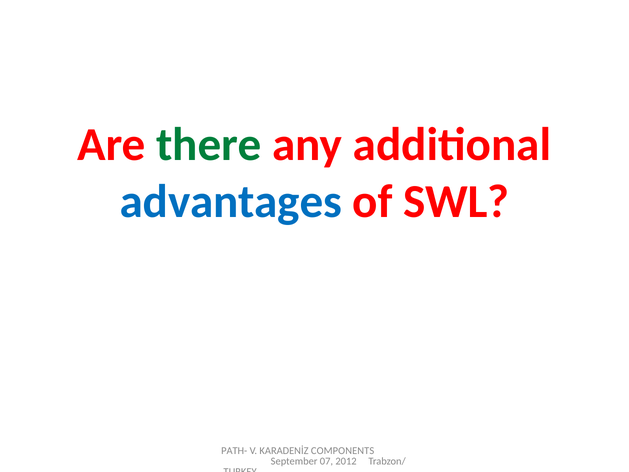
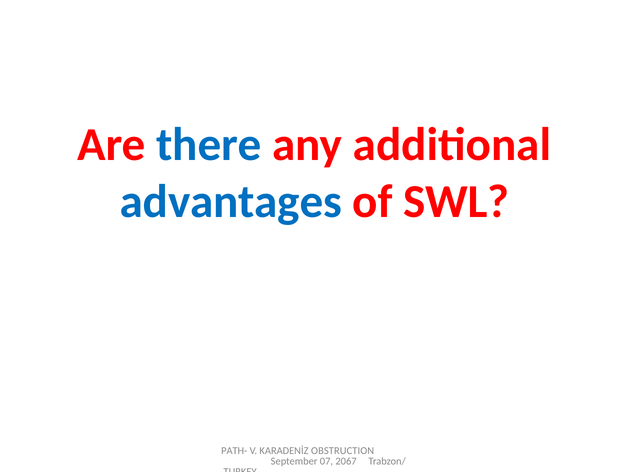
there colour: green -> blue (209, 145)
COMPONENTS: COMPONENTS -> OBSTRUCTION (343, 450)
2012: 2012 -> 2067 (346, 461)
